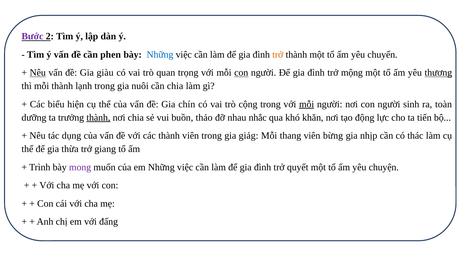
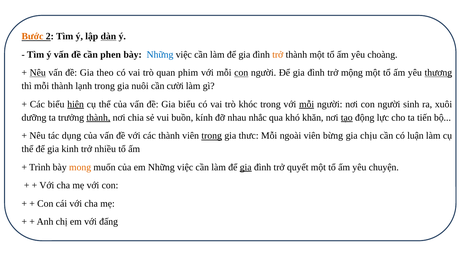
Bước colour: purple -> orange (32, 36)
dàn underline: none -> present (108, 36)
chuyển: chuyển -> choàng (382, 54)
giàu: giàu -> theo (105, 73)
trọng: trọng -> phim (188, 73)
cần chia: chia -> cười (175, 86)
hiện underline: none -> present (76, 104)
Gia chín: chín -> biểu (187, 104)
cộng: cộng -> khóc (248, 104)
toàn: toàn -> xuôi (444, 104)
thảo: thảo -> kính (204, 117)
tạo underline: none -> present (347, 117)
trong underline: none -> present (212, 135)
giảg: giảg -> thưc (249, 135)
thang: thang -> ngoài (290, 135)
nhịp: nhịp -> chịu (369, 135)
thác: thác -> luận (415, 135)
thừa: thừa -> kinh (70, 149)
giang: giang -> nhiều (105, 149)
mong colour: purple -> orange (80, 167)
gia underline: none -> present (246, 167)
